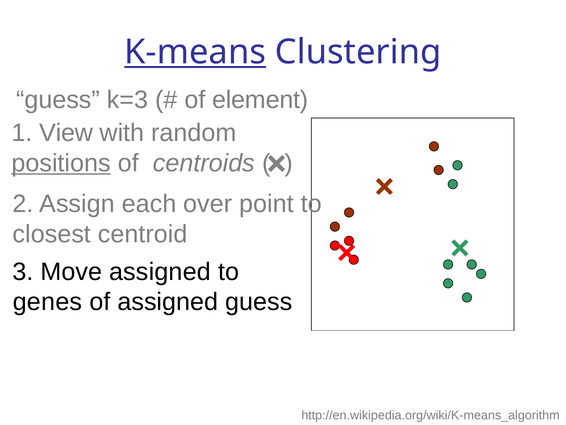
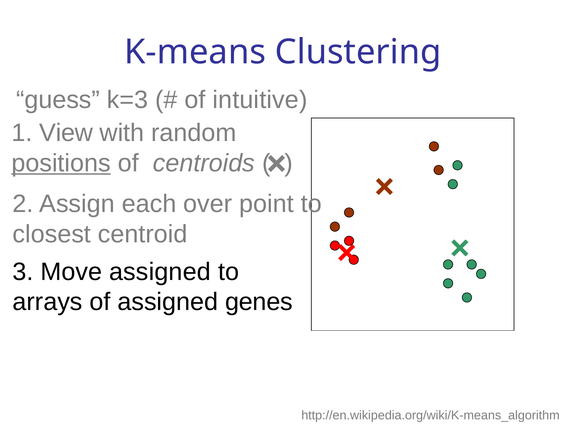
K-means underline: present -> none (195, 52)
element: element -> intuitive (260, 100)
genes: genes -> arrays (48, 302)
assigned guess: guess -> genes (259, 302)
